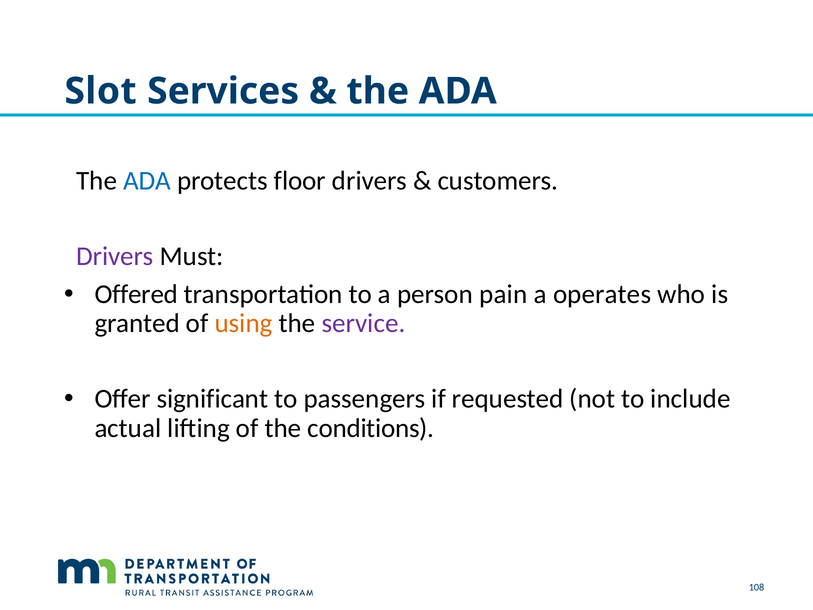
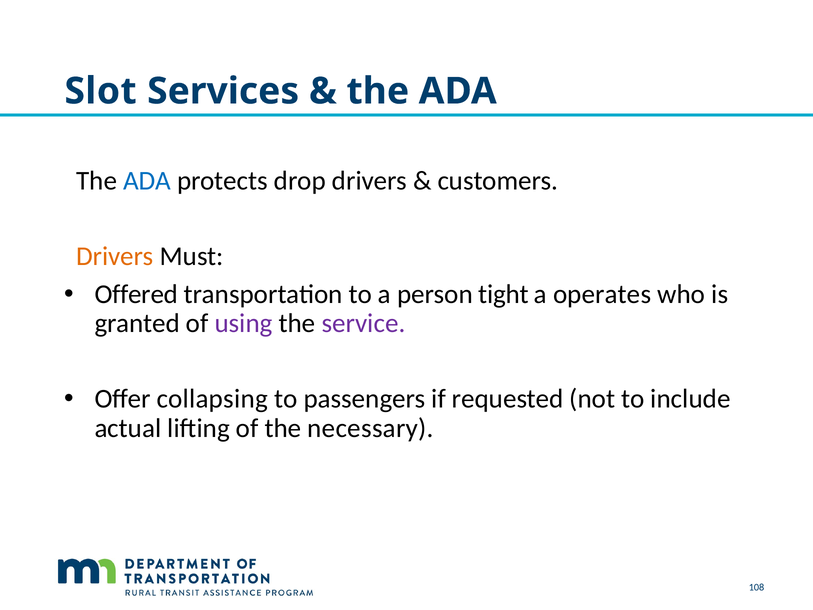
floor: floor -> drop (300, 181)
Drivers colour: purple -> orange (115, 256)
pain: pain -> tight (504, 294)
using colour: orange -> purple (244, 323)
significant: significant -> collapsing (212, 399)
conditions: conditions -> necessary (371, 428)
